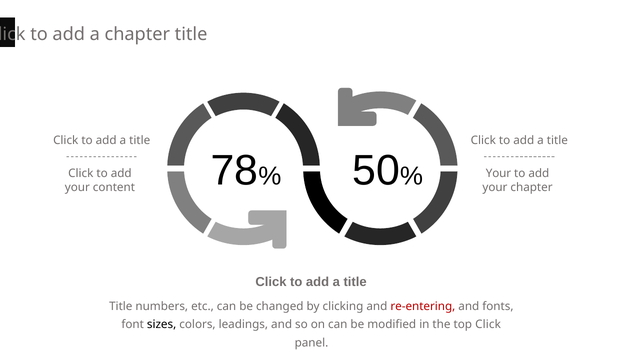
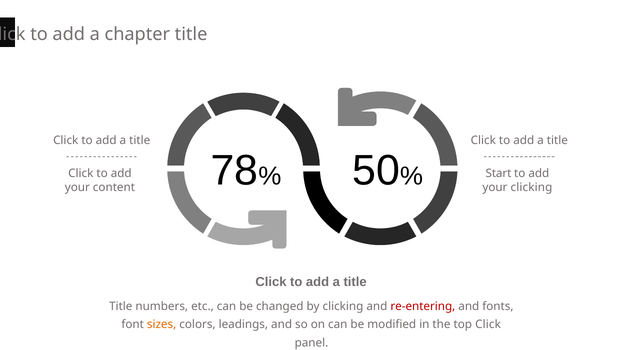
Your: Your -> Start (498, 174)
your chapter: chapter -> clicking (531, 188)
sizes colour: black -> orange (162, 325)
